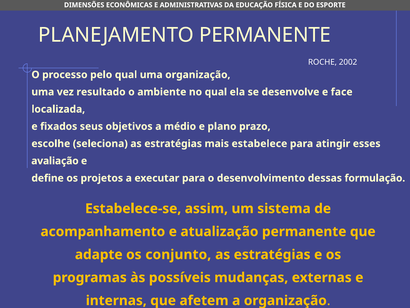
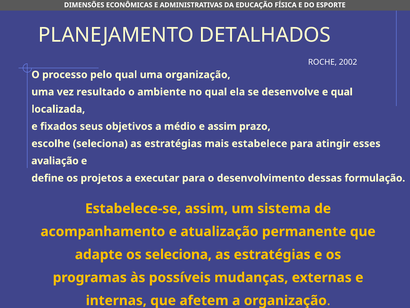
PLANEJAMENTO PERMANENTE: PERMANENTE -> DETALHADOS (265, 35)
e face: face -> qual (342, 92)
e plano: plano -> assim (222, 126)
os conjunto: conjunto -> seleciona (178, 254)
